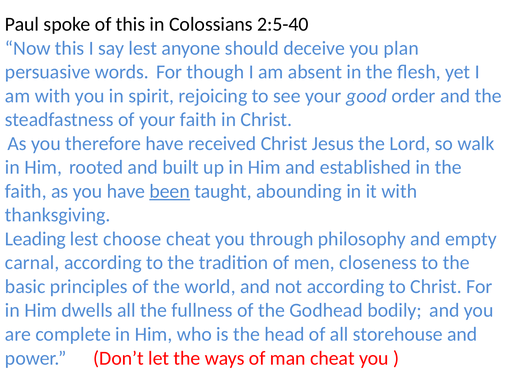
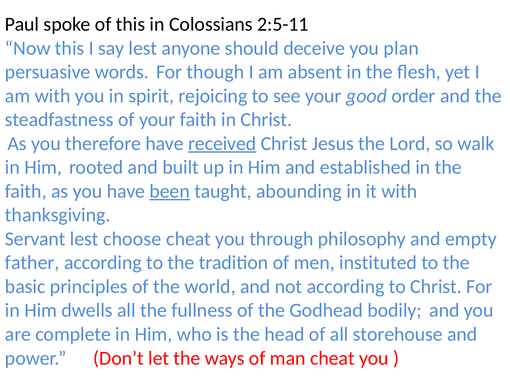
2:5-40: 2:5-40 -> 2:5-11 (283, 24)
received underline: none -> present (222, 143)
Leading: Leading -> Servant (35, 239)
carnal: carnal -> father (32, 262)
closeness: closeness -> instituted (378, 262)
